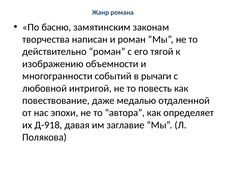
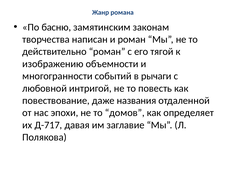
медалью: медалью -> названия (136, 100)
автора: автора -> домов (125, 113)
Д-918: Д-918 -> Д-717 (48, 125)
